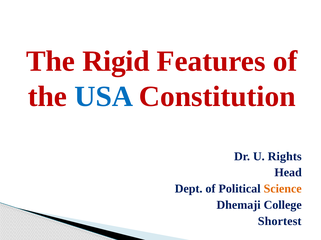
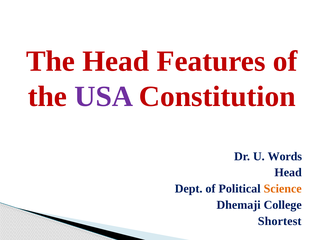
The Rigid: Rigid -> Head (116, 61)
USA colour: blue -> purple (104, 97)
Rights: Rights -> Words (285, 157)
